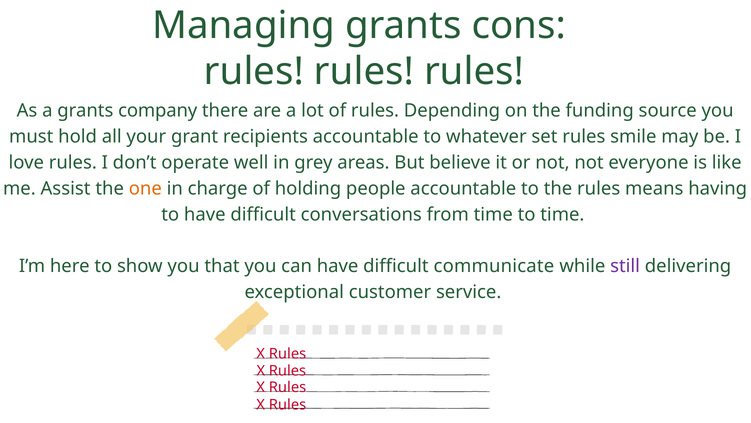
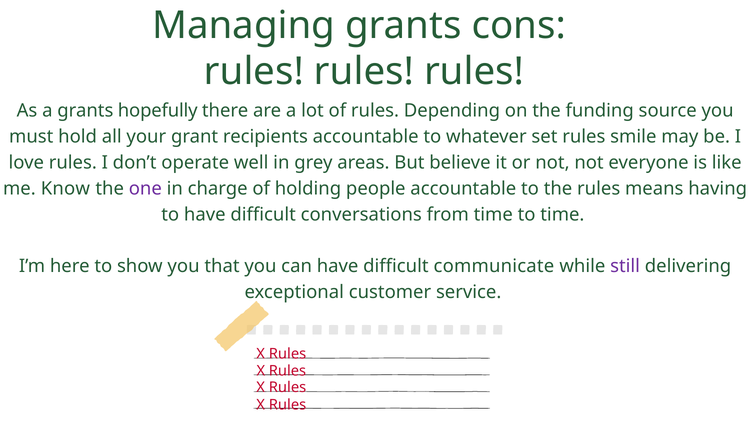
company: company -> hopefully (158, 111)
Assist: Assist -> Know (65, 188)
one colour: orange -> purple (145, 188)
